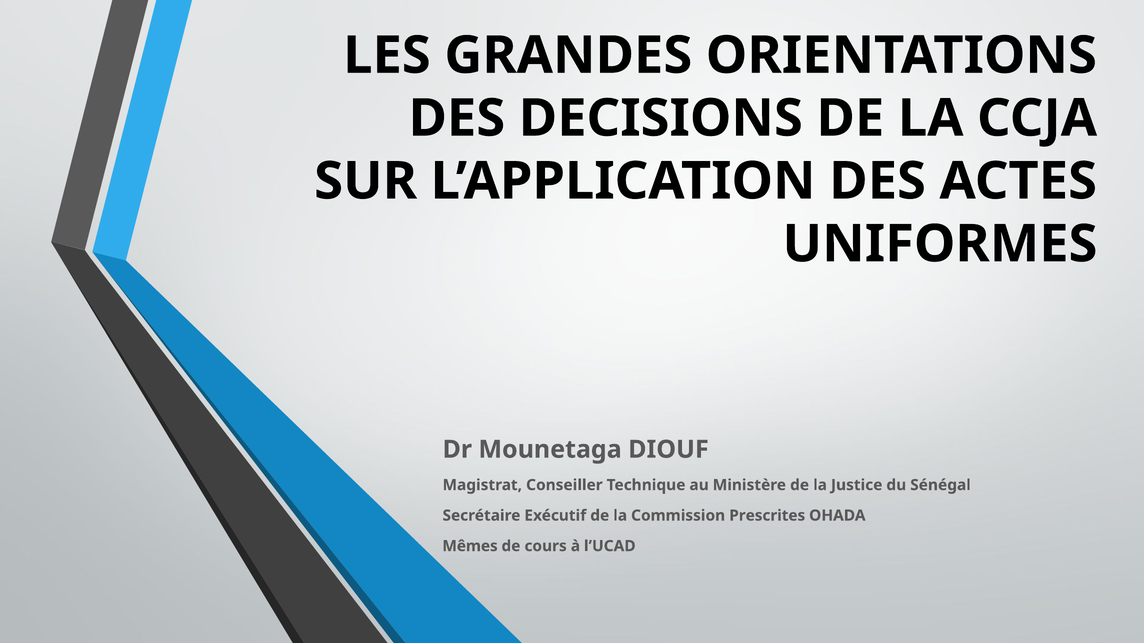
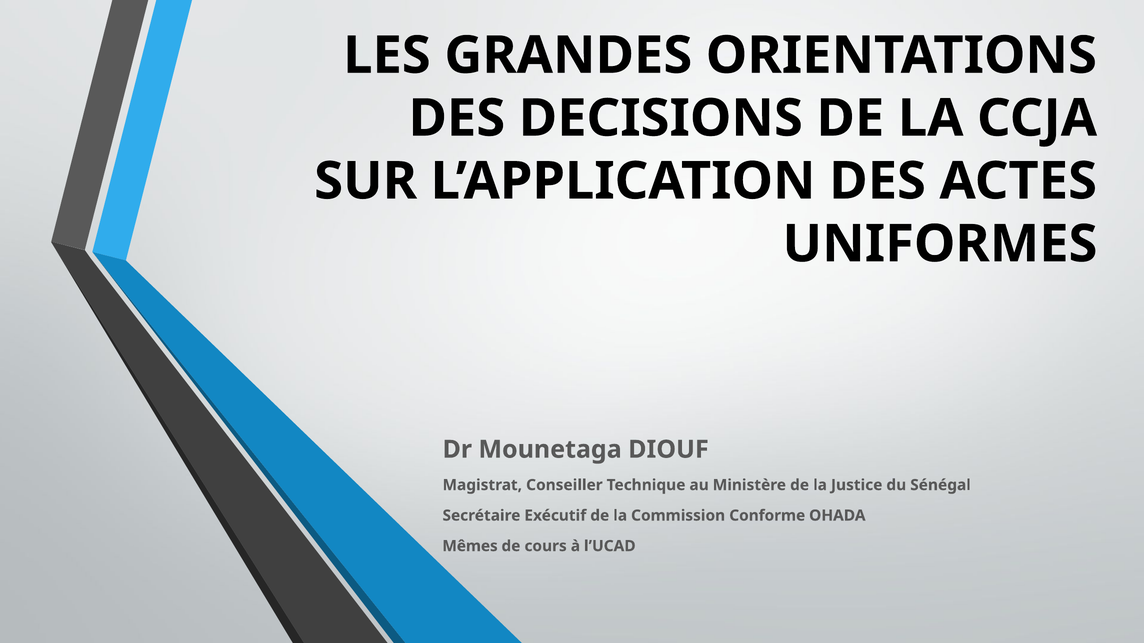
Prescrites: Prescrites -> Conforme (767, 516)
